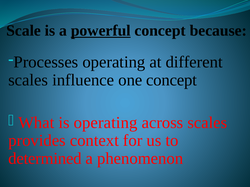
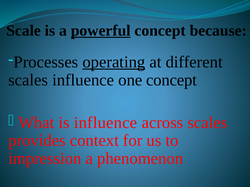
operating underline: none -> present (114, 62)
is operating: operating -> influence (106, 123)
determined: determined -> impression (45, 159)
